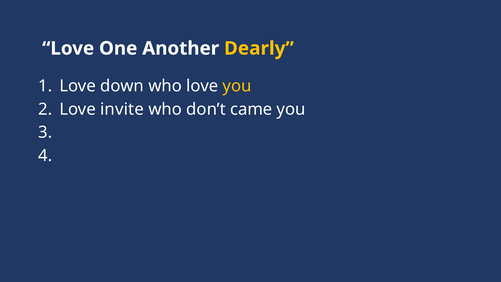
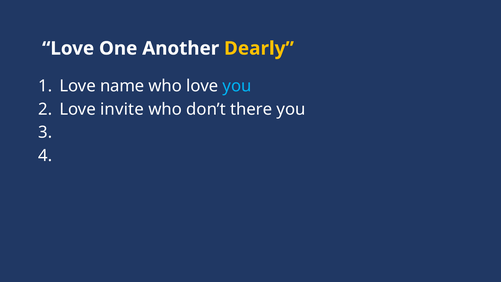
down: down -> name (122, 86)
you colour: yellow -> light blue (237, 86)
came: came -> there (251, 109)
